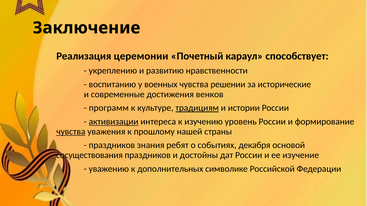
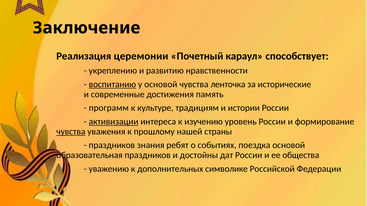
воспитанию underline: none -> present (112, 85)
у военных: военных -> основой (161, 85)
решении: решении -> ленточка (228, 85)
венков: венков -> память (210, 94)
традициям underline: present -> none (197, 108)
декабря: декабря -> поездка (254, 146)
сосуществования: сосуществования -> образовательная (89, 155)
изучение: изучение -> общества (301, 155)
